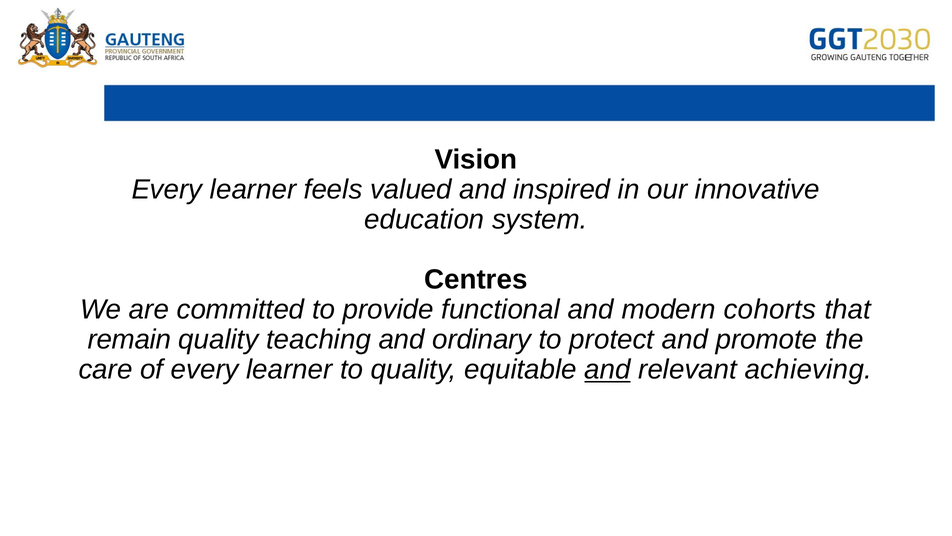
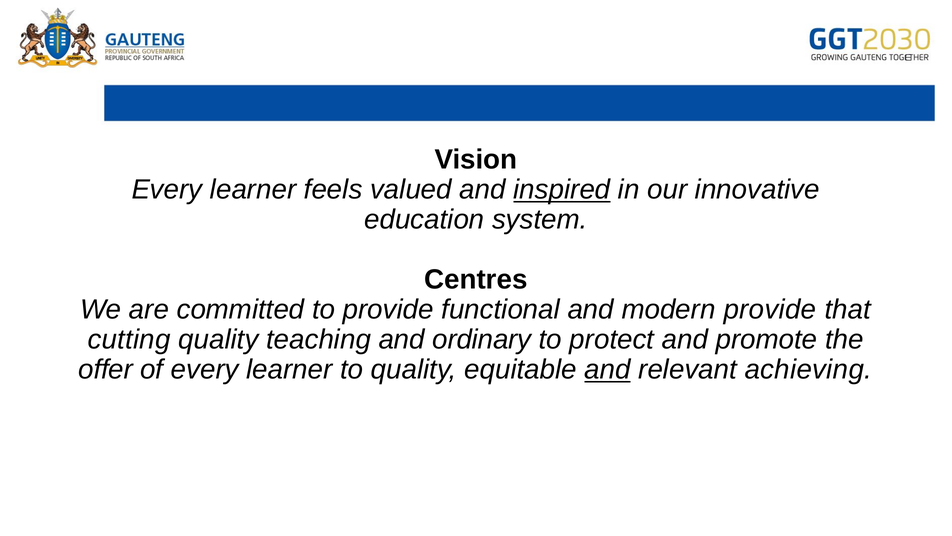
inspired underline: none -> present (562, 190)
modern cohorts: cohorts -> provide (770, 309)
remain: remain -> cutting (129, 339)
care: care -> offer (106, 369)
